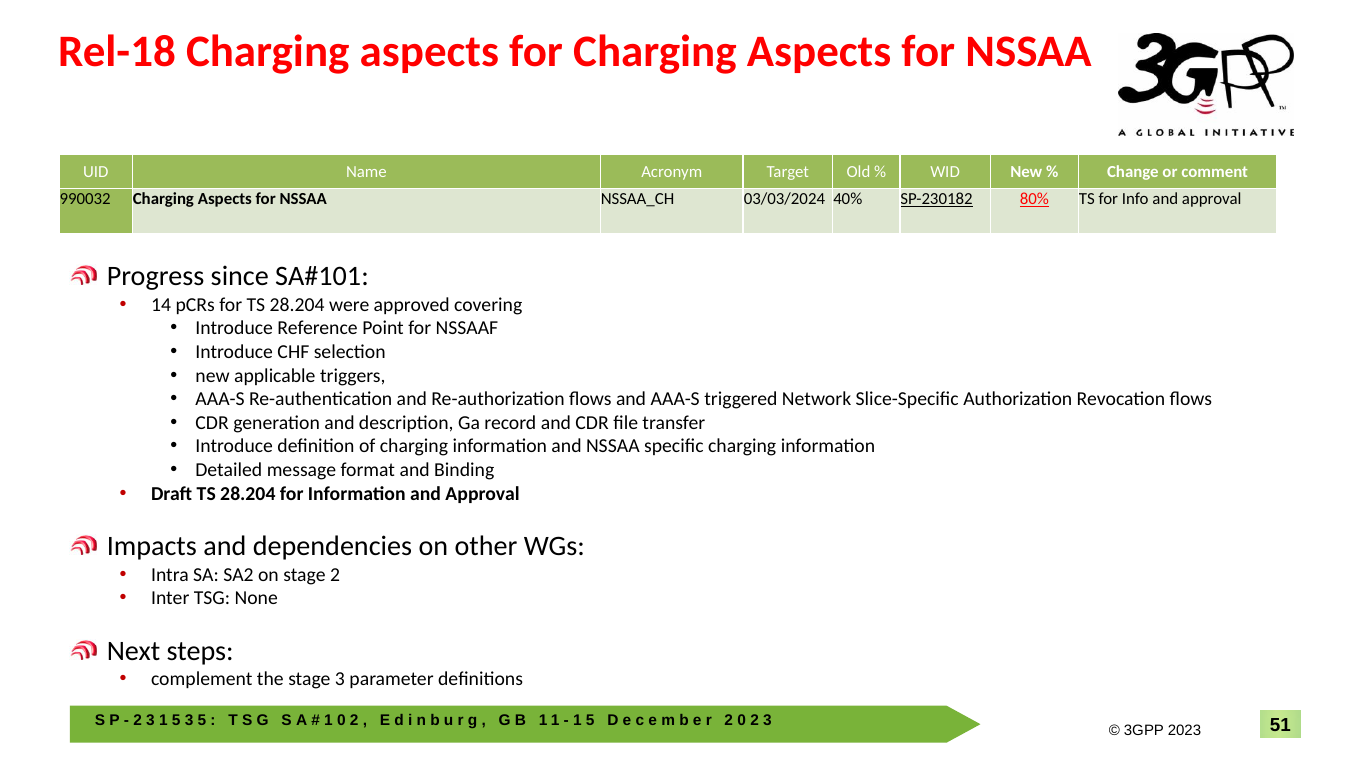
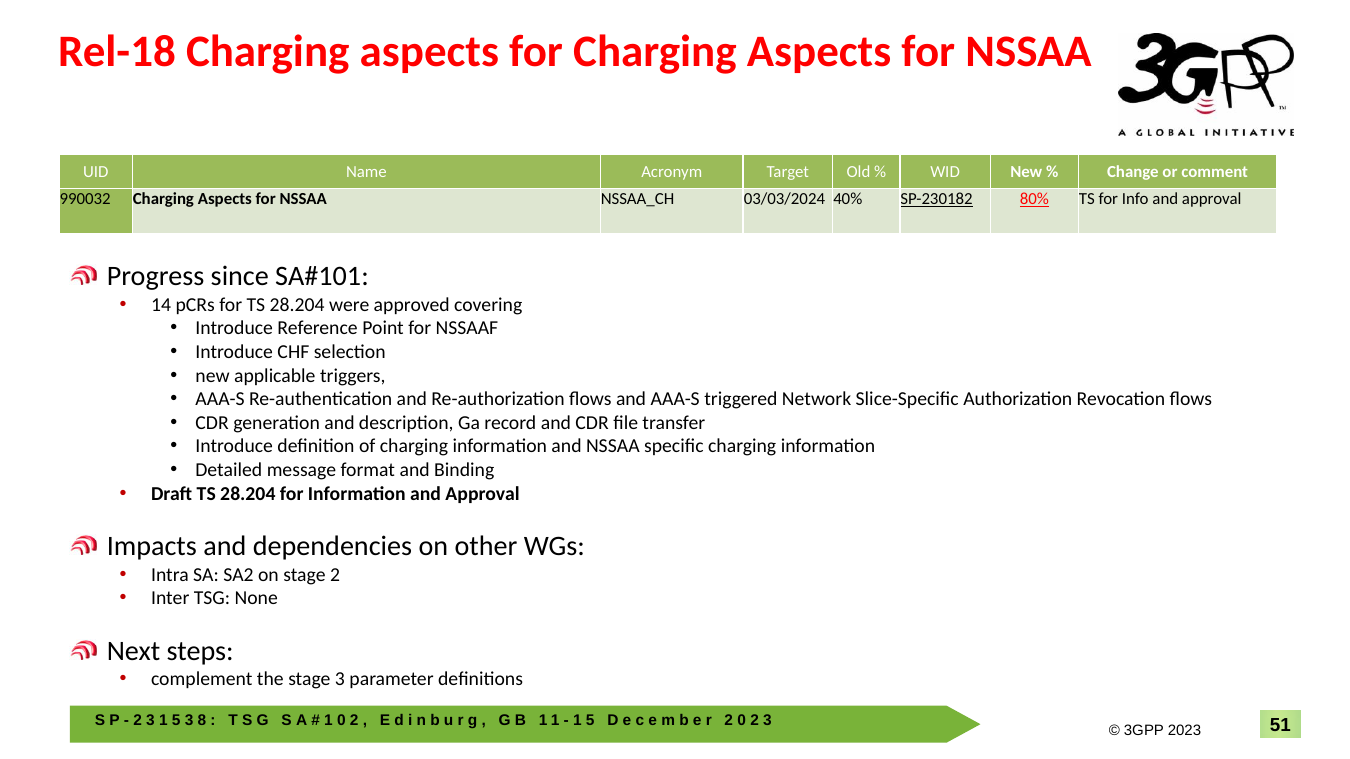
3 5: 5 -> 8 (202, 721)
